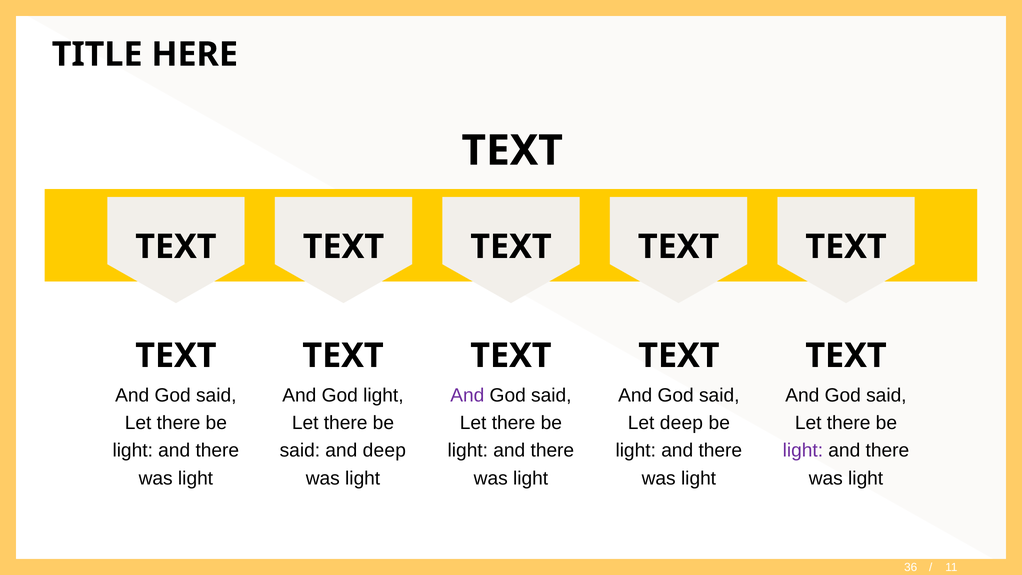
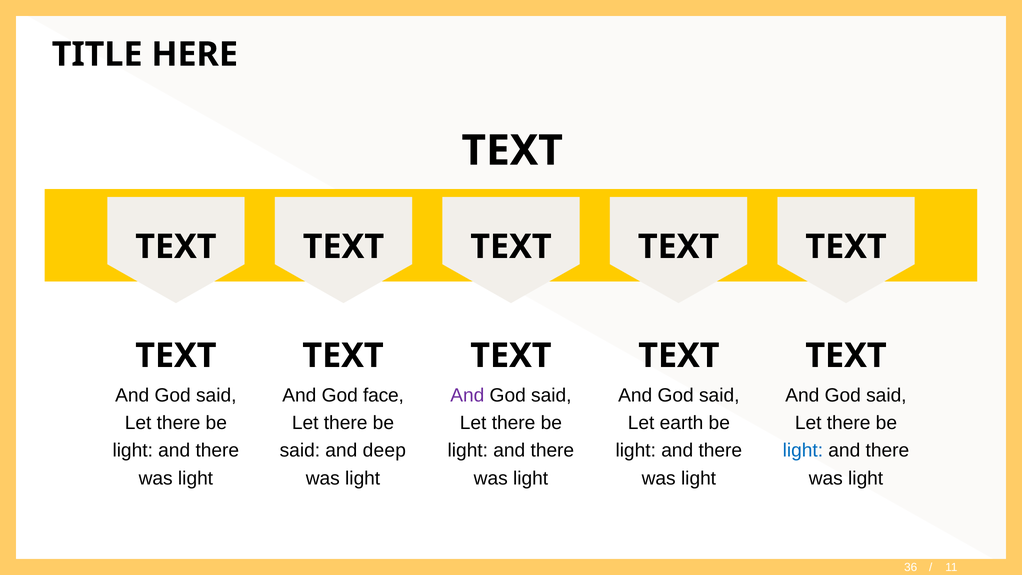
God light: light -> face (383, 395)
Let deep: deep -> earth (682, 423)
light colour: purple -> blue (803, 451)
